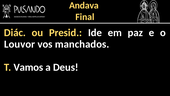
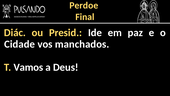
Andava: Andava -> Perdoe (84, 5)
Louvor: Louvor -> Cidade (20, 44)
